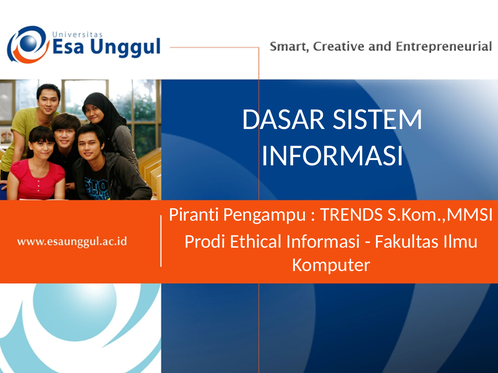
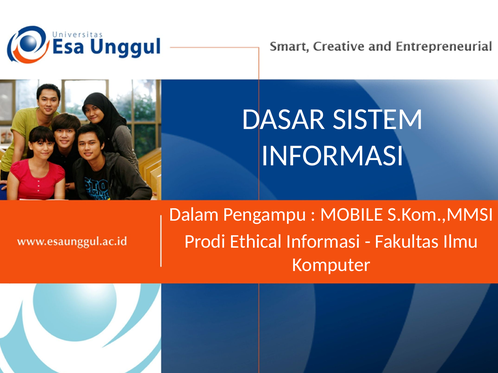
Piranti: Piranti -> Dalam (194, 215)
TRENDS: TRENDS -> MOBILE (352, 215)
